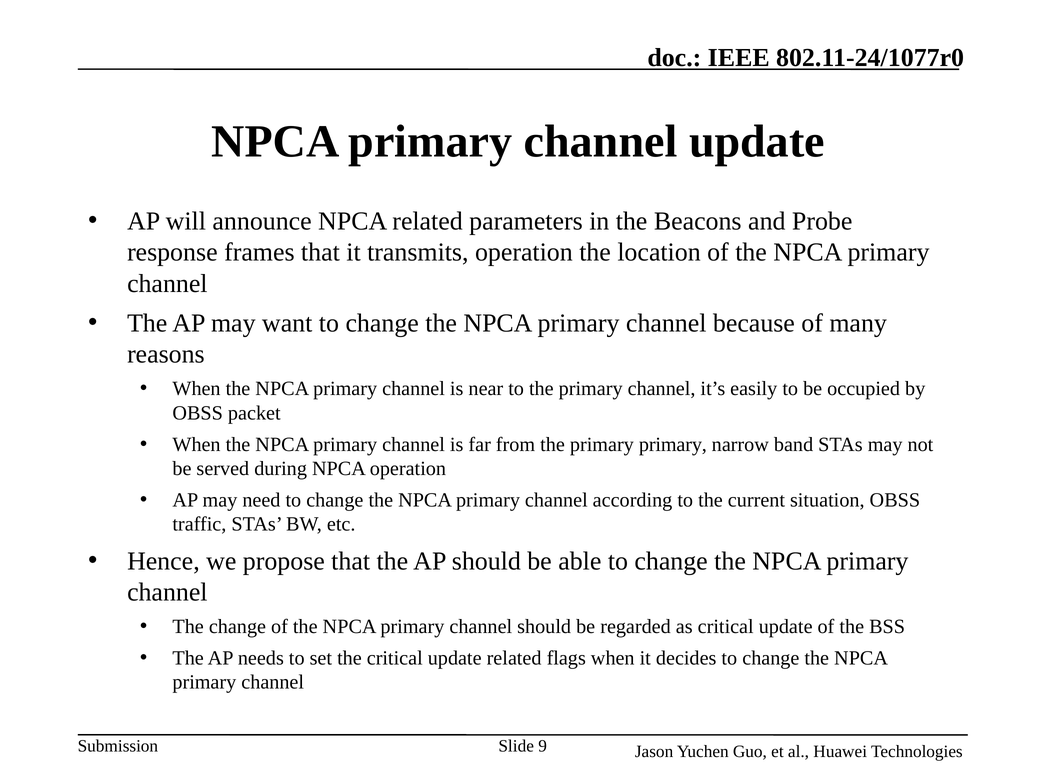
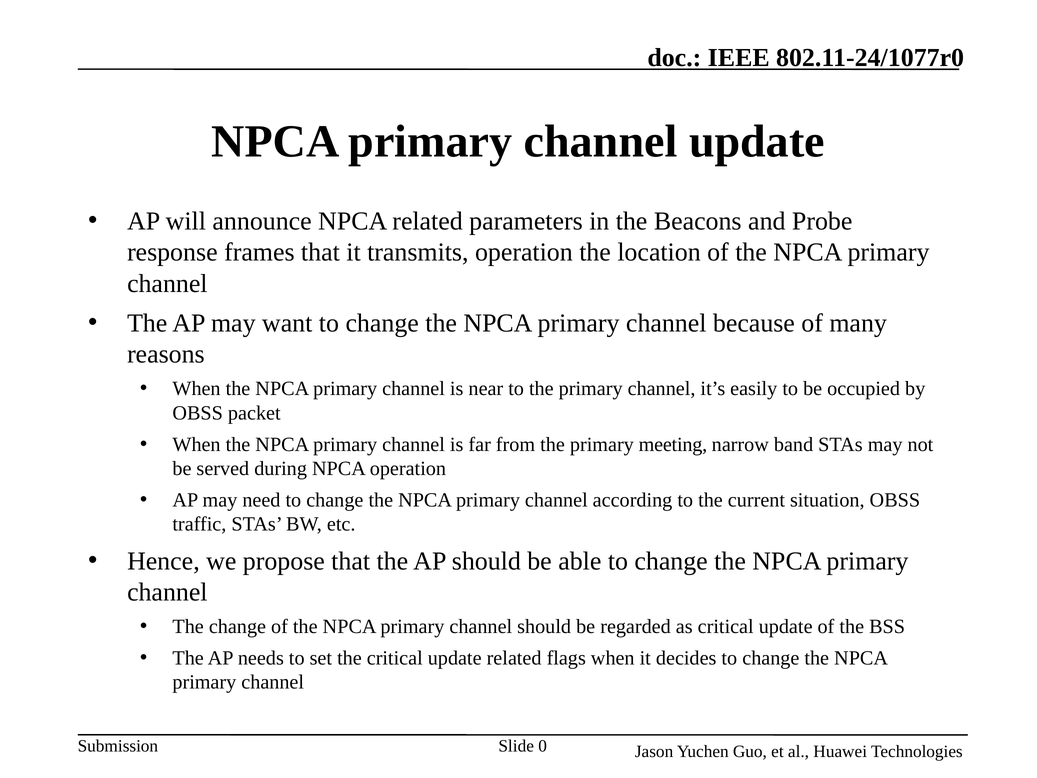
primary primary: primary -> meeting (673, 444)
9: 9 -> 0 (543, 746)
